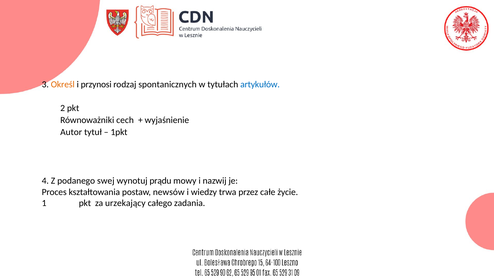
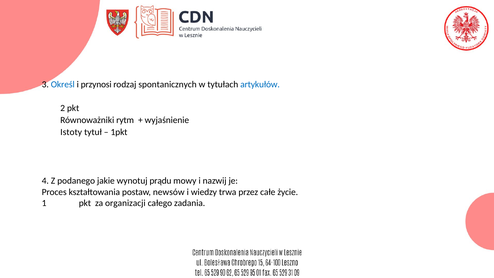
Określ colour: orange -> blue (63, 84)
cech: cech -> rytm (125, 120)
Autor: Autor -> Istoty (71, 132)
swej: swej -> jakie (106, 181)
urzekający: urzekający -> organizacji (125, 203)
